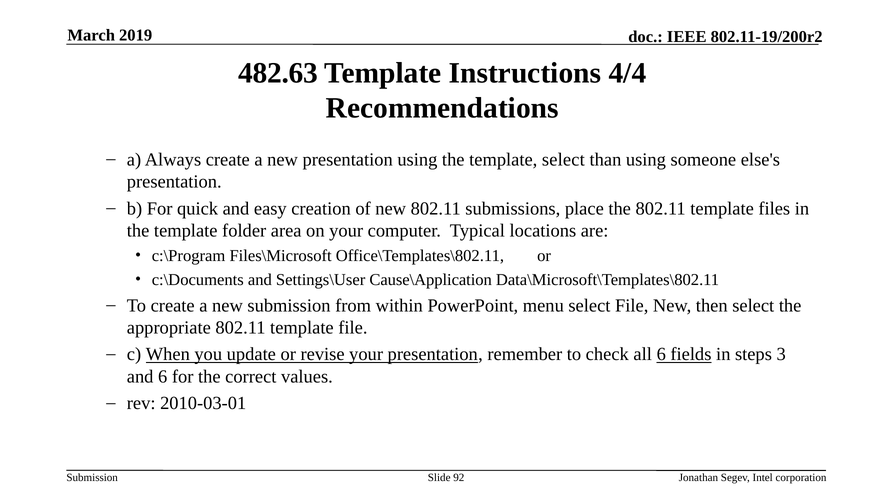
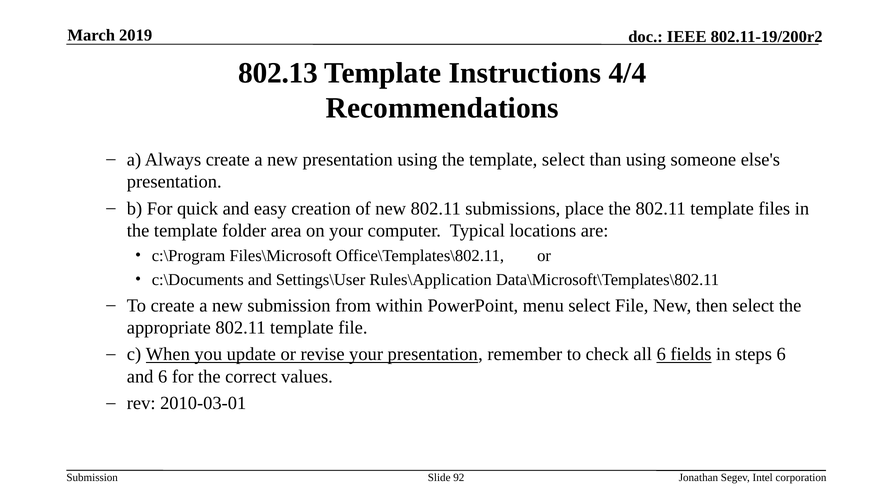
482.63: 482.63 -> 802.13 (278, 73)
Cause\Application: Cause\Application -> Rules\Application (431, 280)
steps 3: 3 -> 6 (781, 354)
